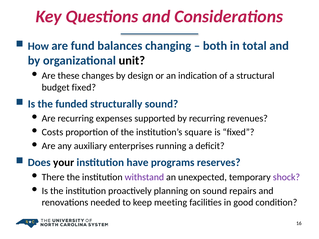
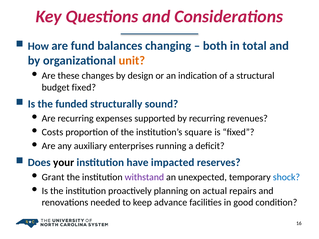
unit colour: black -> orange (132, 61)
programs: programs -> impacted (173, 163)
There: There -> Grant (53, 177)
shock colour: purple -> blue (286, 177)
on sound: sound -> actual (215, 191)
meeting: meeting -> advance (171, 203)
